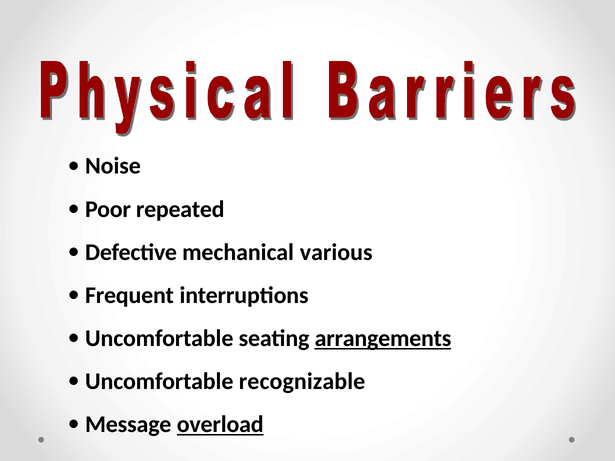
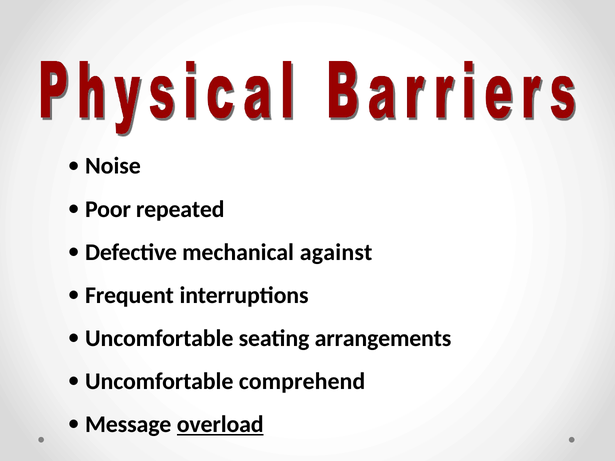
various: various -> against (336, 252)
arrangements underline: present -> none (383, 338)
recognizable: recognizable -> comprehend (302, 382)
